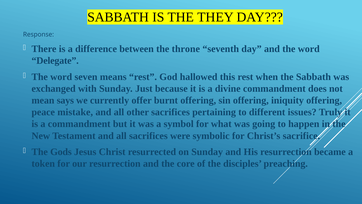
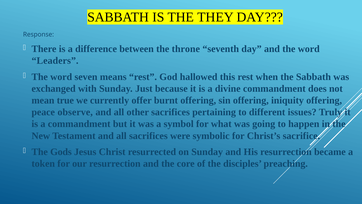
Delegate: Delegate -> Leaders (55, 61)
says: says -> true (65, 100)
mistake: mistake -> observe (75, 112)
